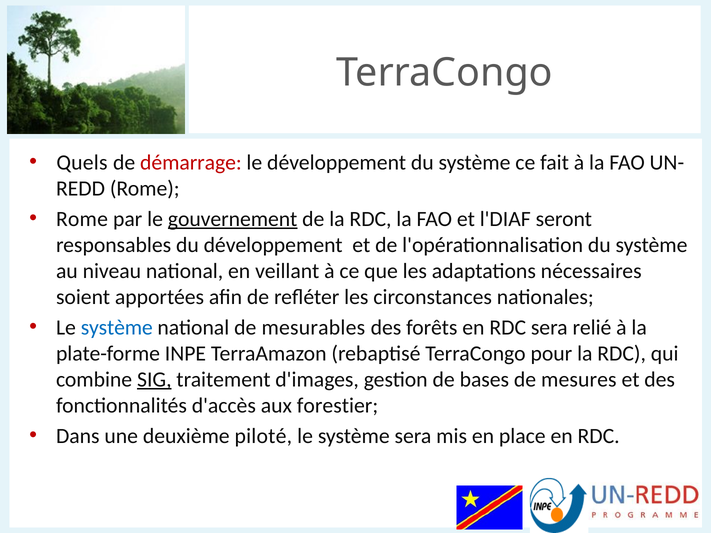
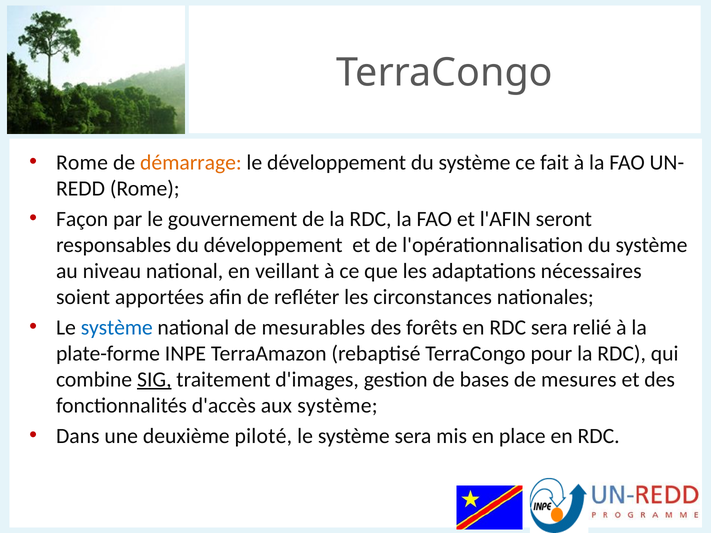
Quels: Quels -> Rome (82, 163)
démarrage colour: red -> orange (191, 163)
Rome: Rome -> Façon (82, 219)
gouvernement underline: present -> none (233, 219)
l'DIAF: l'DIAF -> l'AFIN (505, 219)
aux forestier: forestier -> système (337, 406)
